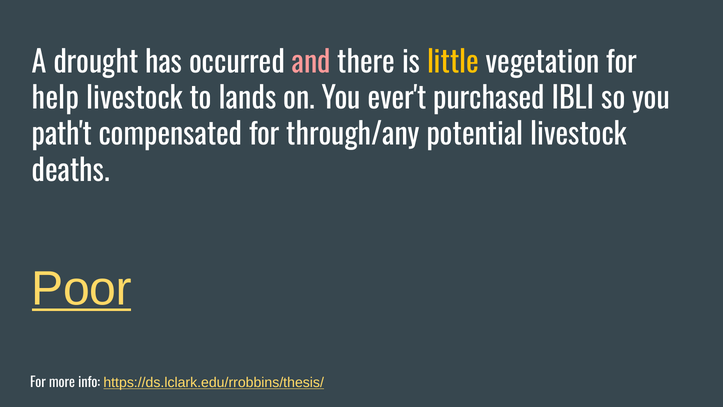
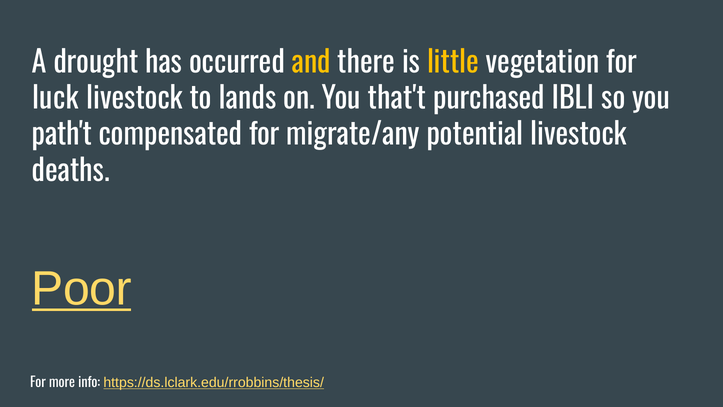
and colour: pink -> yellow (311, 63)
help: help -> luck (55, 99)
ever't: ever't -> that't (397, 99)
through/any: through/any -> migrate/any (353, 135)
